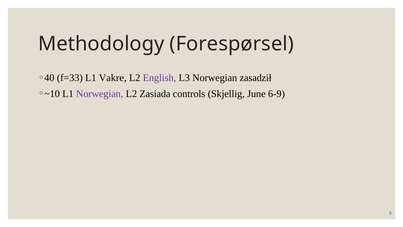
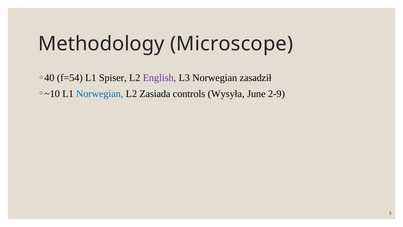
Forespørsel: Forespørsel -> Microscope (232, 44)
f=33: f=33 -> f=54 (70, 78)
Vakre: Vakre -> Spiser (113, 78)
Norwegian colour: purple -> blue (100, 94)
Skjellig: Skjellig -> Wysyła (226, 94)
6-9: 6-9 -> 2-9 (276, 94)
